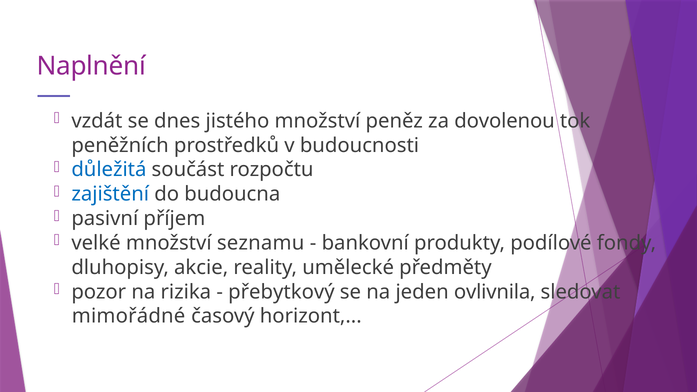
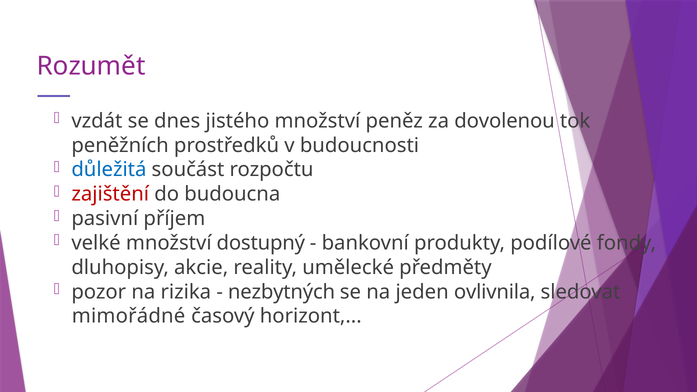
Naplnění: Naplnění -> Rozumět (91, 66)
zajištění colour: blue -> red (110, 194)
seznamu: seznamu -> dostupný (261, 243)
přebytkový: přebytkový -> nezbytných (282, 292)
